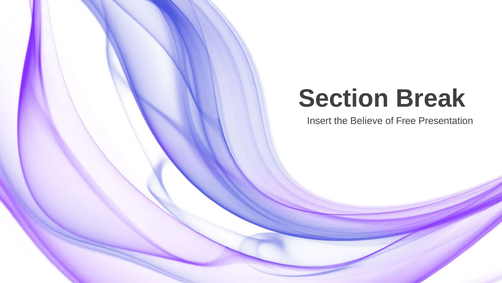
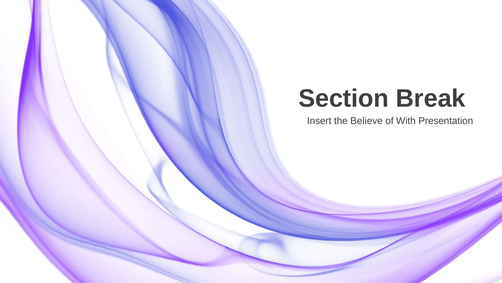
Free: Free -> With (406, 121)
